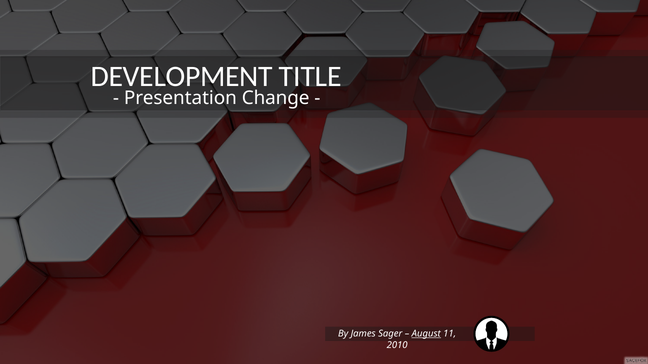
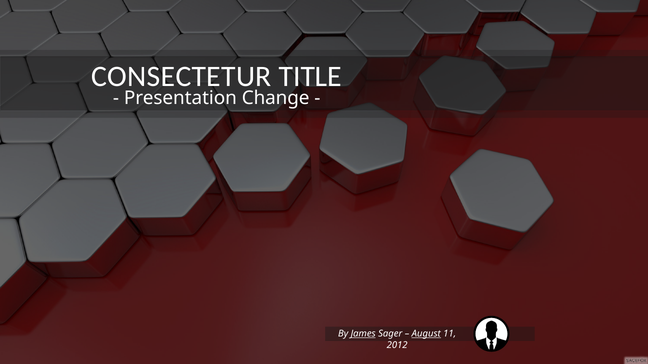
DEVELOPMENT: DEVELOPMENT -> CONSECTETUR (181, 76)
James underline: none -> present (363, 334)
2010: 2010 -> 2012 (397, 345)
